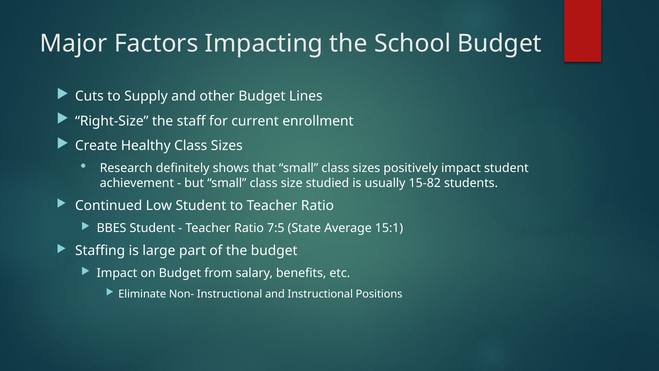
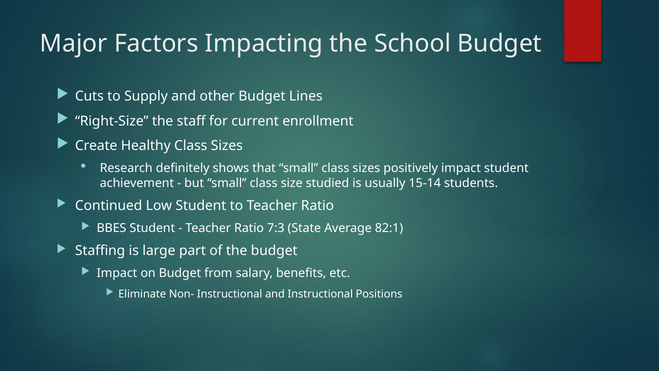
15-82: 15-82 -> 15-14 (425, 183)
7:5: 7:5 -> 7:3 (276, 228)
15:1: 15:1 -> 82:1 (389, 228)
